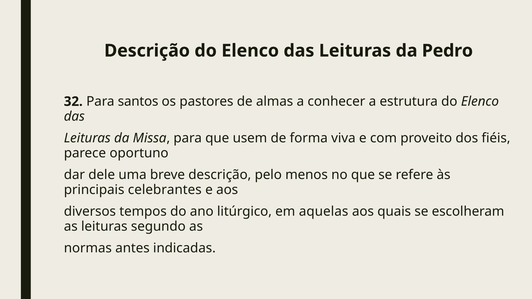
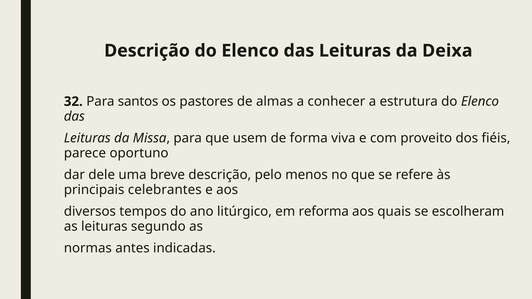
Pedro: Pedro -> Deixa (447, 51)
aquelas: aquelas -> reforma (324, 212)
